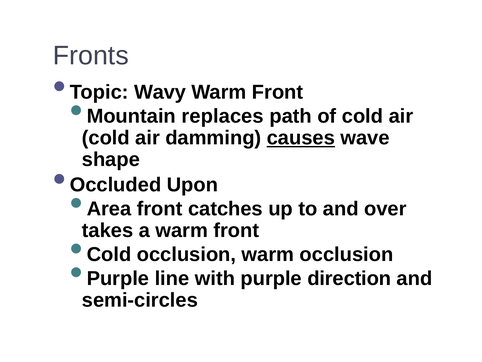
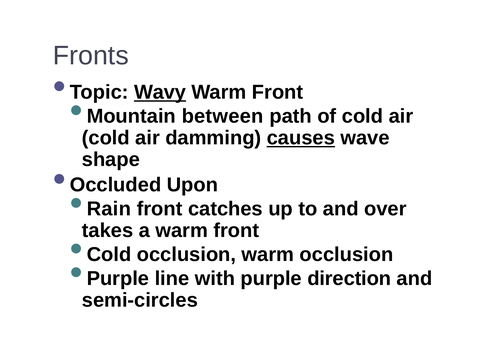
Wavy underline: none -> present (160, 92)
replaces: replaces -> between (223, 116)
Area: Area -> Rain (109, 209)
